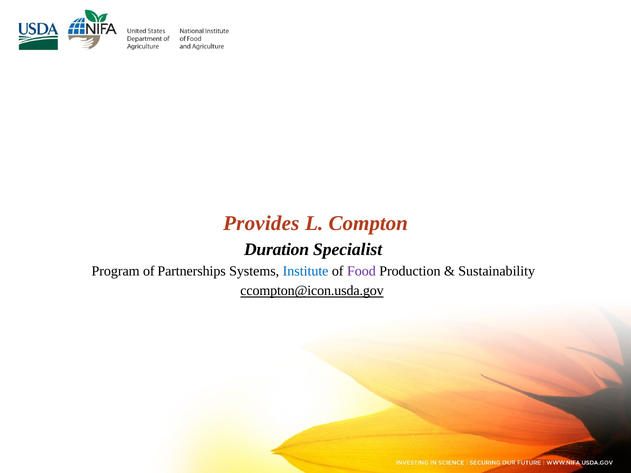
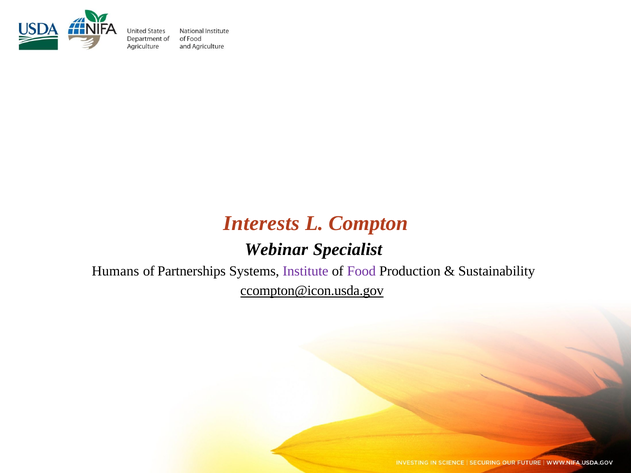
Provides: Provides -> Interests (261, 223)
Duration: Duration -> Webinar (276, 250)
Program: Program -> Humans (115, 271)
Institute colour: blue -> purple (306, 271)
